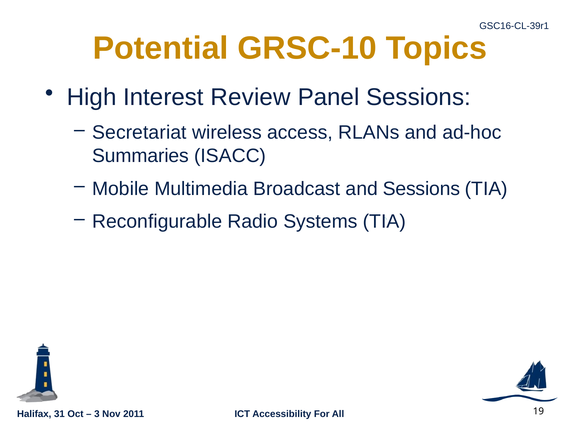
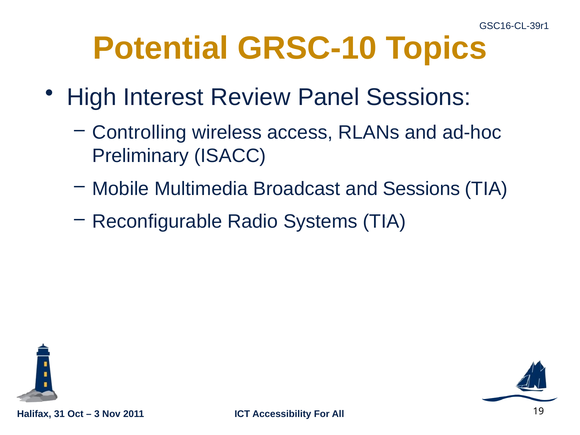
Secretariat: Secretariat -> Controlling (139, 133)
Summaries: Summaries -> Preliminary (141, 156)
